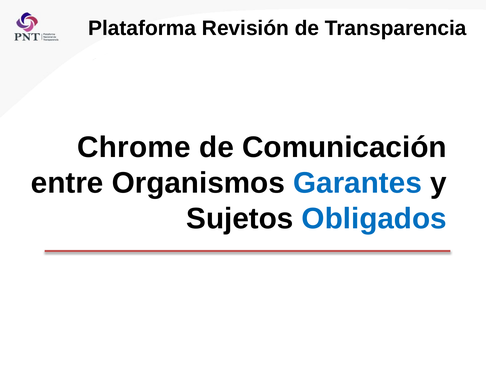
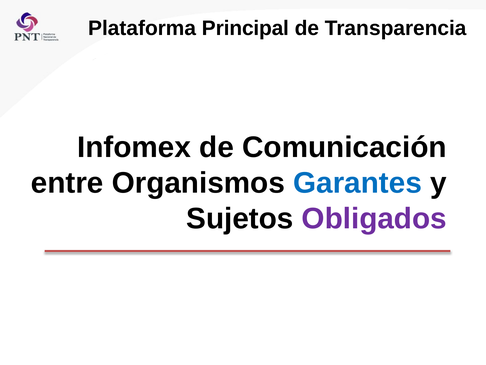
Revisión: Revisión -> Principal (245, 28)
Chrome: Chrome -> Infomex (134, 147)
Obligados colour: blue -> purple (374, 218)
